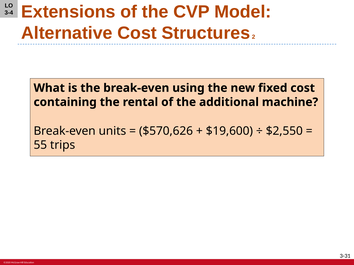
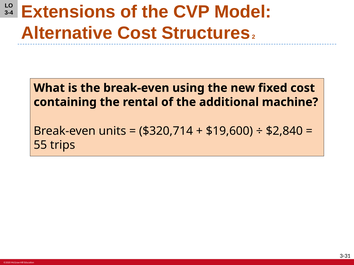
$570,626: $570,626 -> $320,714 (166, 131)
$2,550: $2,550 -> $2,840 (284, 131)
